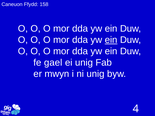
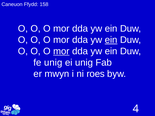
mor underline: none -> present (61, 51)
fe gael: gael -> unig (53, 63)
ni unig: unig -> roes (96, 74)
